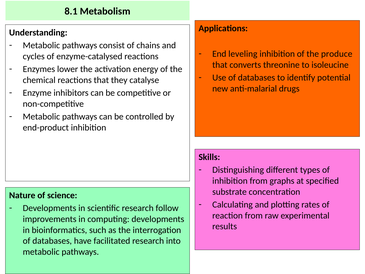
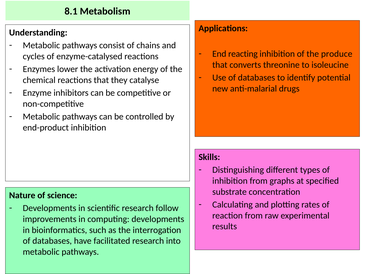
leveling: leveling -> reacting (243, 54)
